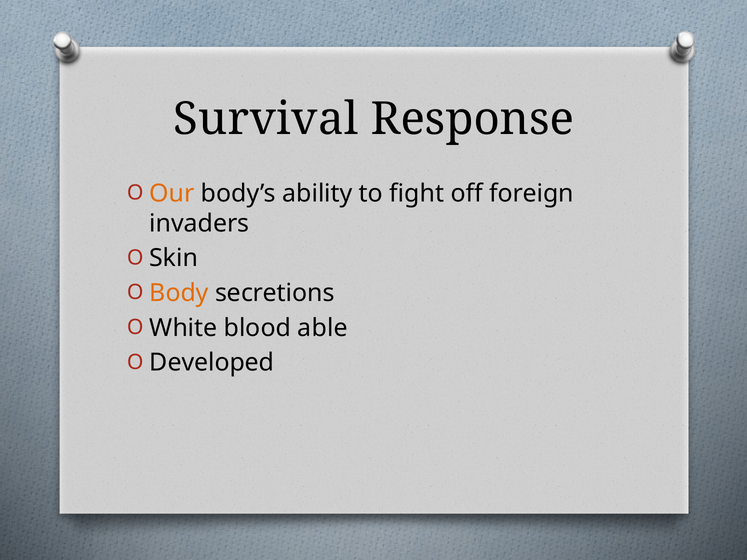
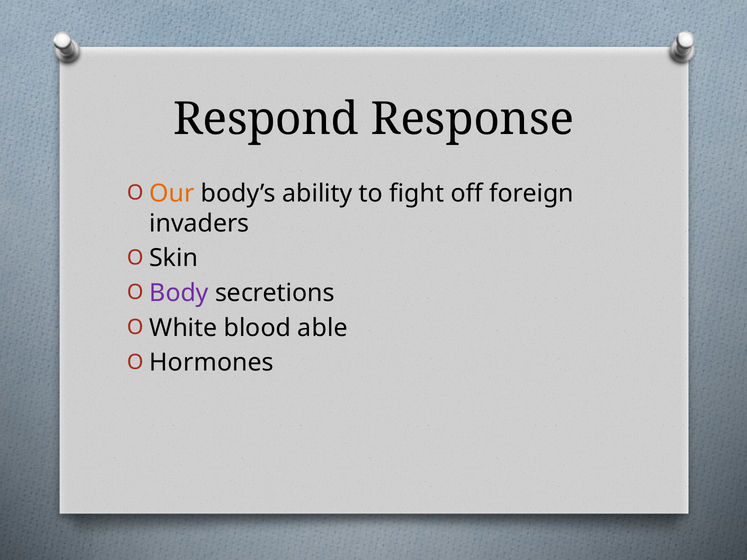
Survival: Survival -> Respond (266, 119)
Body colour: orange -> purple (179, 293)
Developed: Developed -> Hormones (212, 363)
